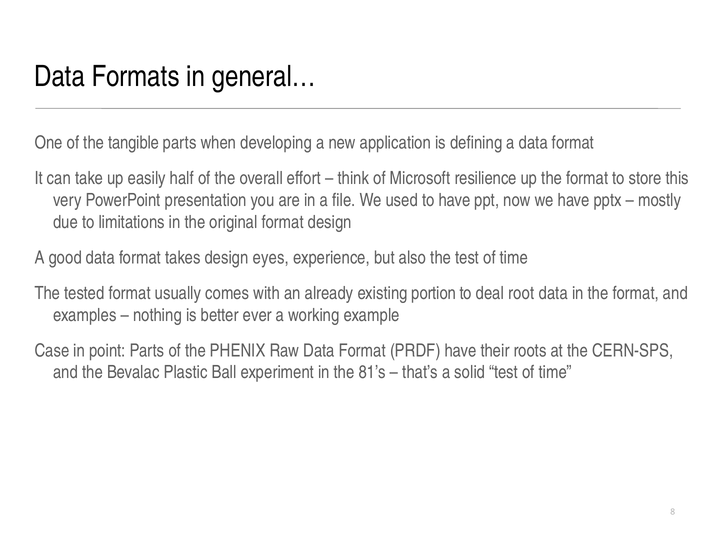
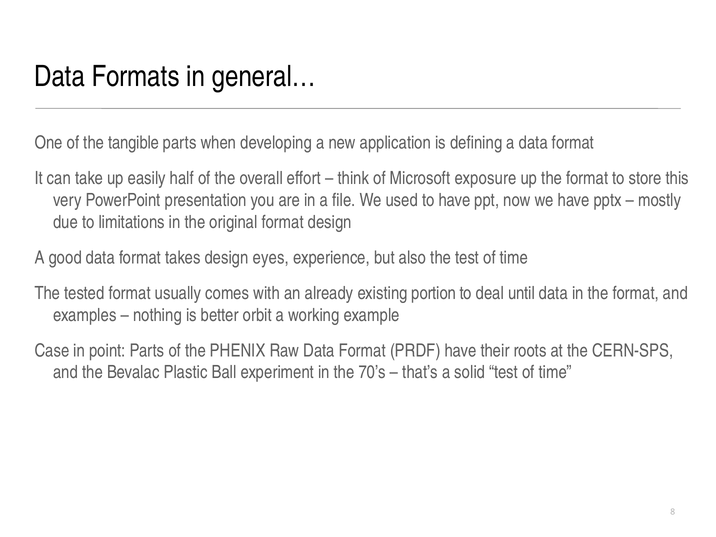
resilience: resilience -> exposure (486, 178)
root: root -> until (522, 293)
ever: ever -> orbit (257, 315)
81’s: 81’s -> 70’s (372, 372)
